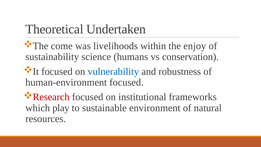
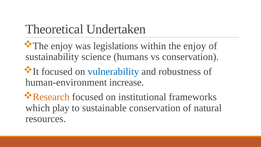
come: come -> enjoy (62, 46)
livelihoods: livelihoods -> legislations (116, 46)
human-environment focused: focused -> increase (127, 82)
Research colour: red -> orange (51, 97)
sustainable environment: environment -> conservation (155, 108)
